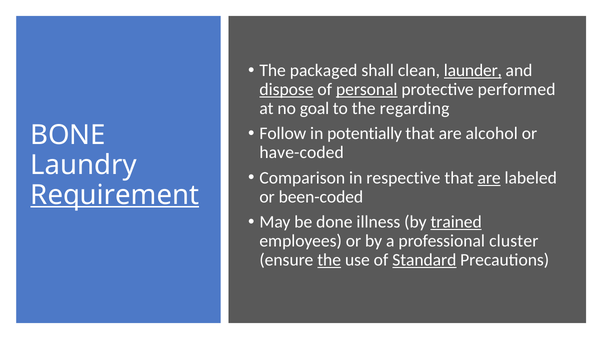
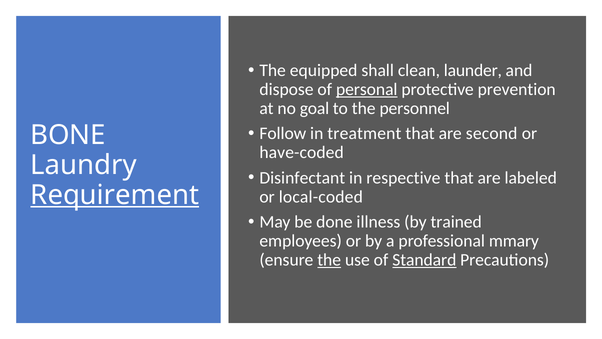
packaged: packaged -> equipped (324, 70)
launder underline: present -> none (473, 70)
dispose underline: present -> none (286, 89)
performed: performed -> prevention (517, 89)
regarding: regarding -> personnel (415, 108)
potentially: potentially -> treatment (364, 133)
alcohol: alcohol -> second (492, 133)
Comparison: Comparison -> Disinfectant (302, 178)
are underline: present -> none (489, 178)
been-coded: been-coded -> local-coded (321, 197)
trained underline: present -> none (456, 222)
cluster: cluster -> mmary (514, 241)
